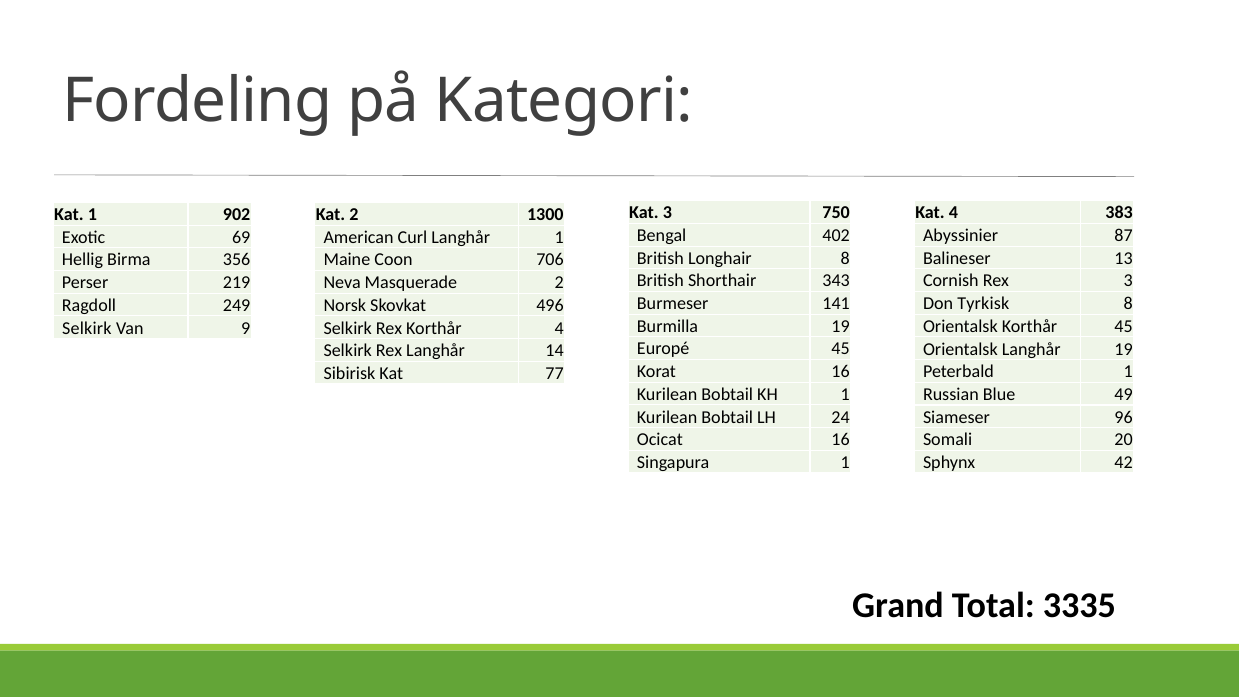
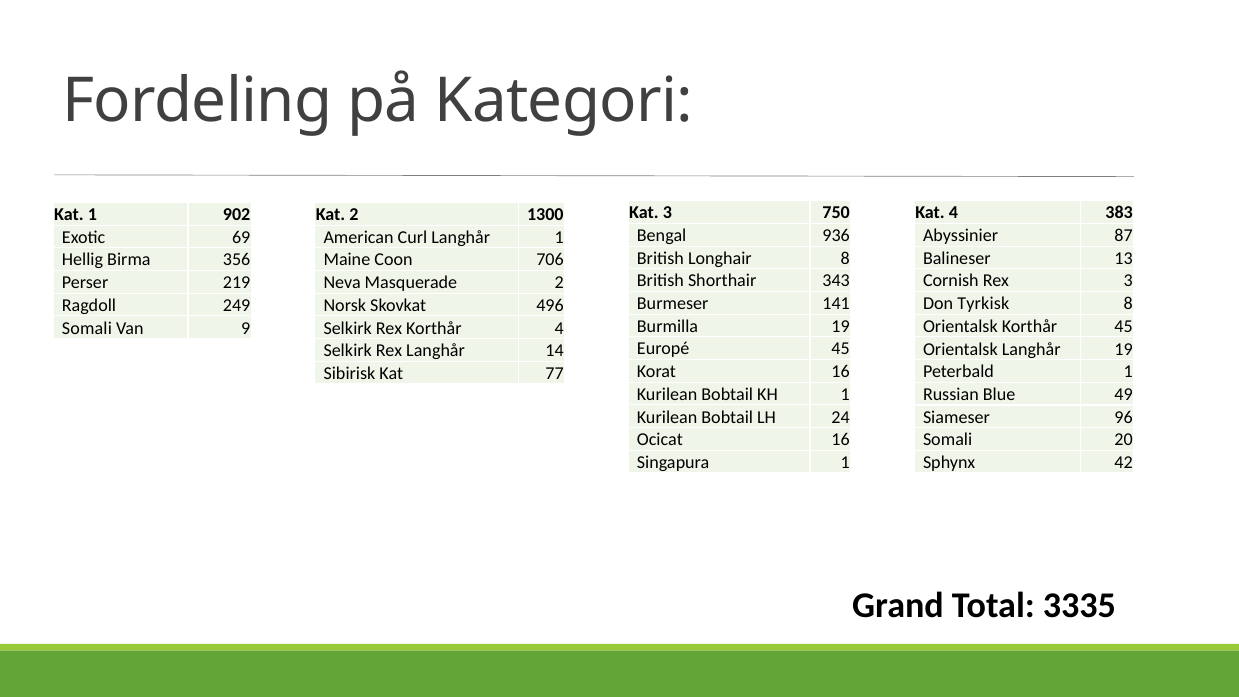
402: 402 -> 936 (836, 236)
Selkirk: Selkirk -> Somali (87, 328)
